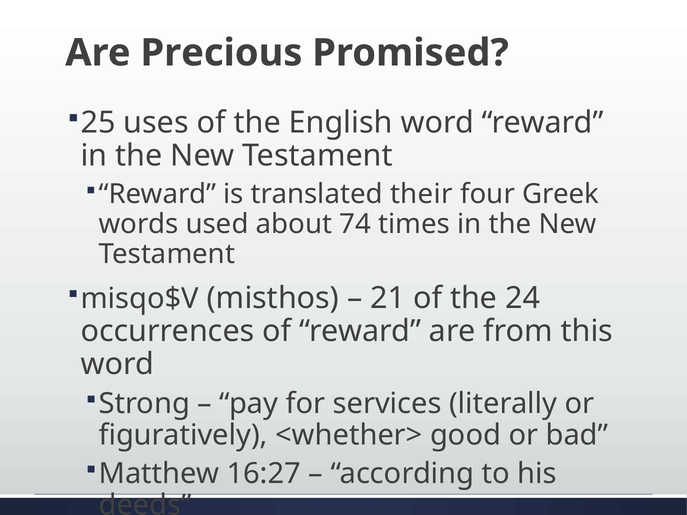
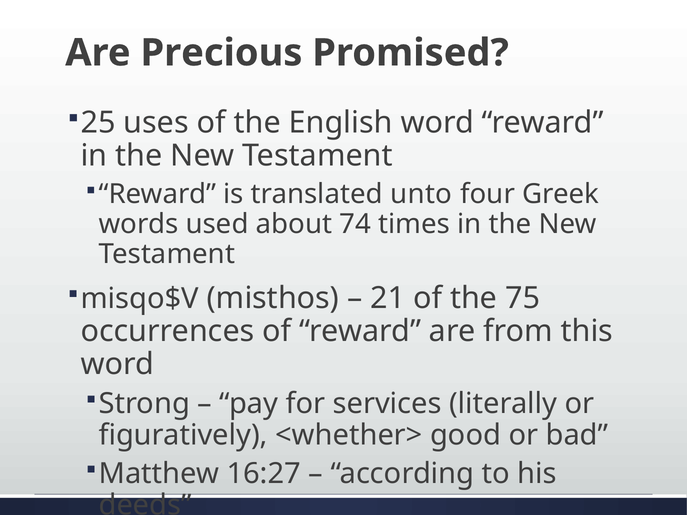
translated their: their -> unto (421, 194)
24: 24 -> 75 (523, 299)
